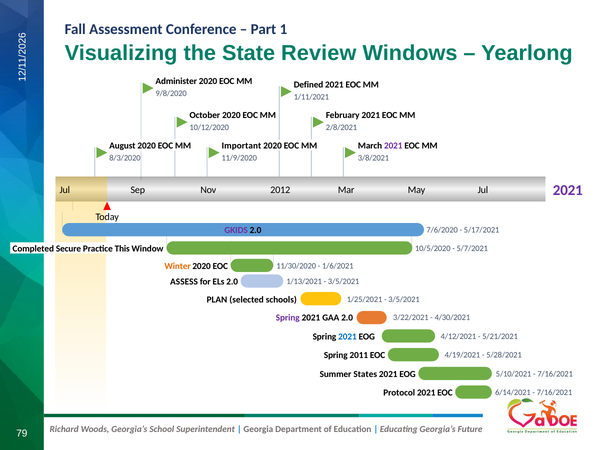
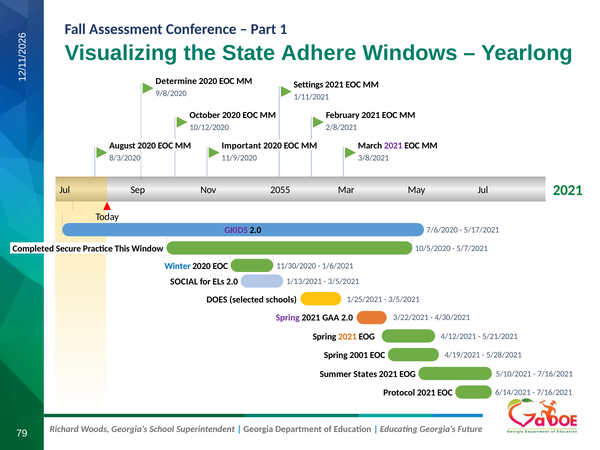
Review: Review -> Adhere (319, 53)
Administer: Administer -> Determine (176, 81)
Defined: Defined -> Settings (308, 85)
2021 colour: purple -> green (568, 190)
2012: 2012 -> 2055 (280, 190)
Winter colour: orange -> blue (178, 266)
ASSESS: ASSESS -> SOCIAL (184, 282)
PLAN: PLAN -> DOES (217, 300)
2021 colour: blue -> orange (347, 337)
2011: 2011 -> 2001 (359, 355)
